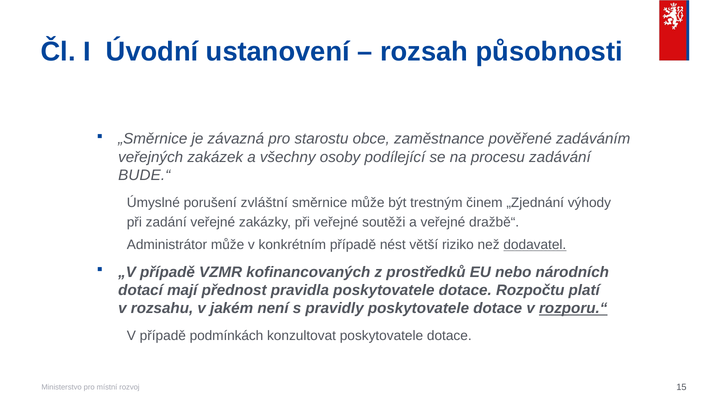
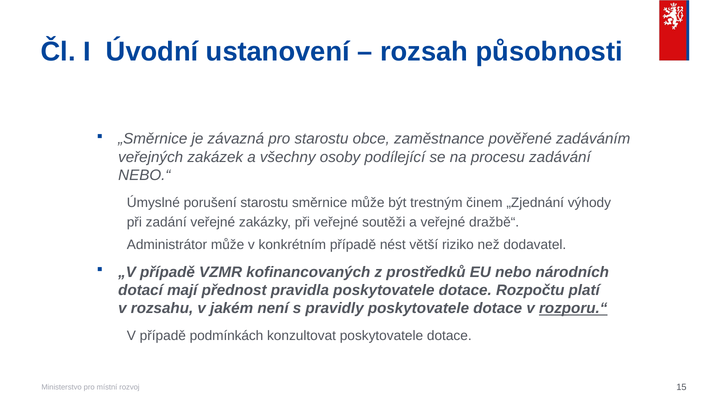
BUDE.“: BUDE.“ -> NEBO.“ (144, 176)
porušení zvláštní: zvláštní -> starostu (264, 203)
dodavatel underline: present -> none (535, 245)
